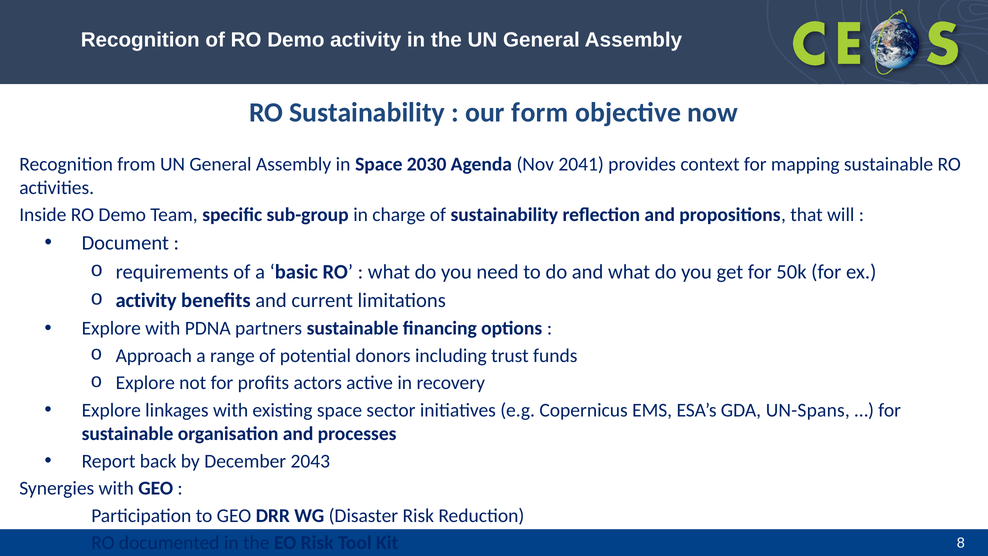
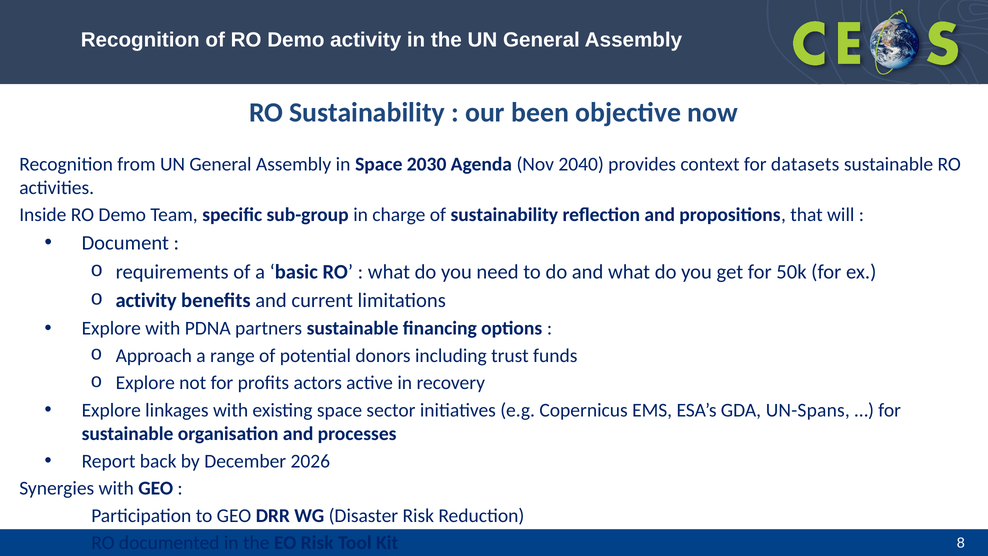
form: form -> been (540, 113)
2041: 2041 -> 2040 (581, 164)
mapping: mapping -> datasets (805, 164)
2043: 2043 -> 2026 (310, 461)
